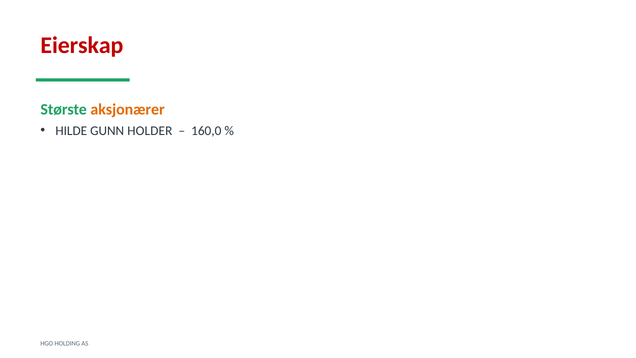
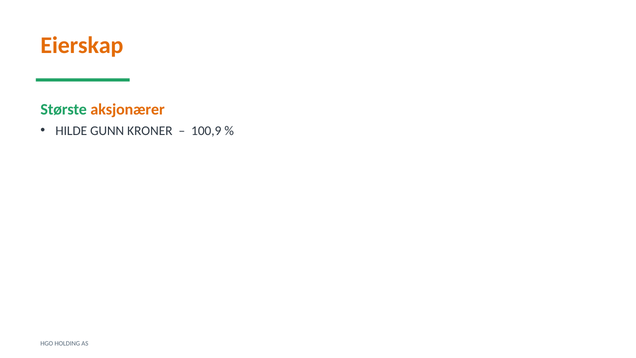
Eierskap colour: red -> orange (82, 45)
HOLDER: HOLDER -> KRONER (150, 131)
160,0: 160,0 -> 100,9 (206, 131)
